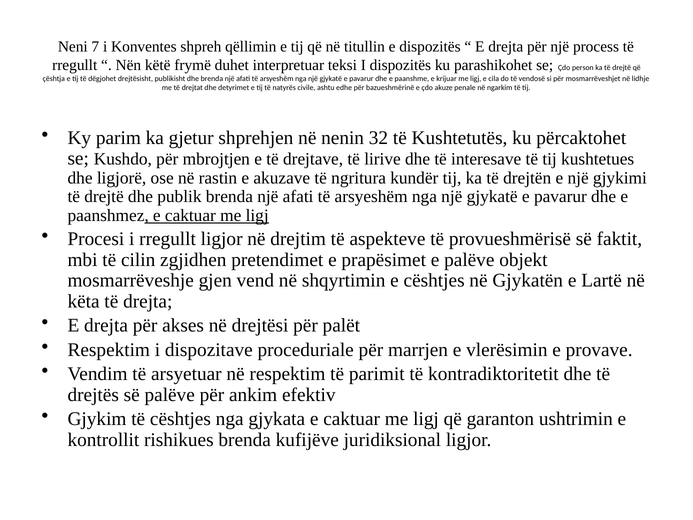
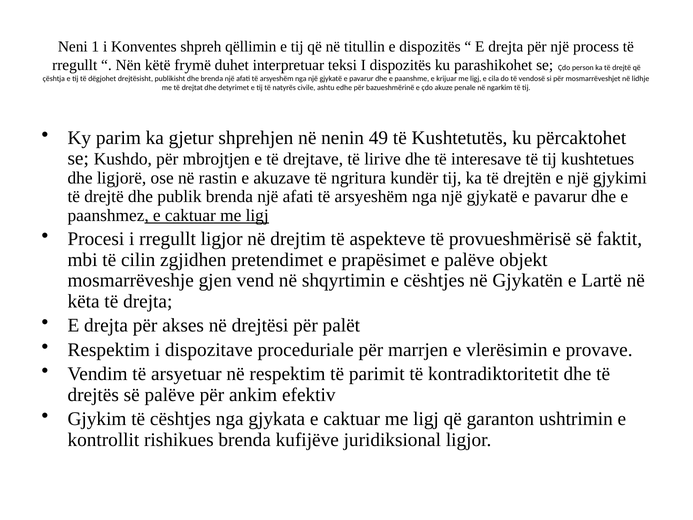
7: 7 -> 1 (95, 47)
32: 32 -> 49 (378, 138)
